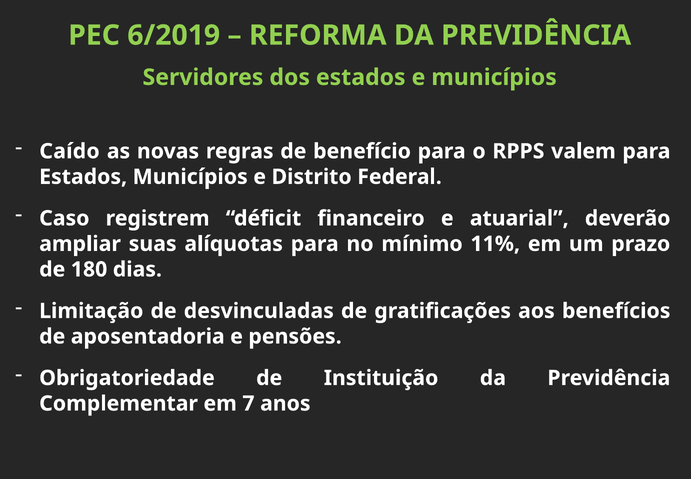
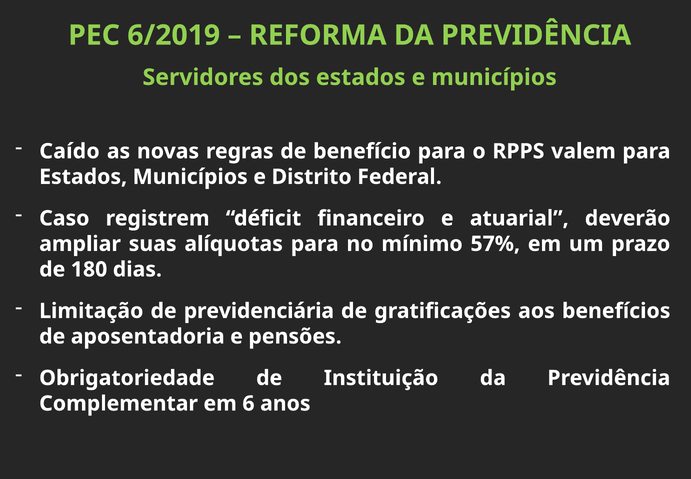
11%: 11% -> 57% (495, 244)
desvinculadas: desvinculadas -> previdenciária (259, 311)
7: 7 -> 6 (248, 403)
